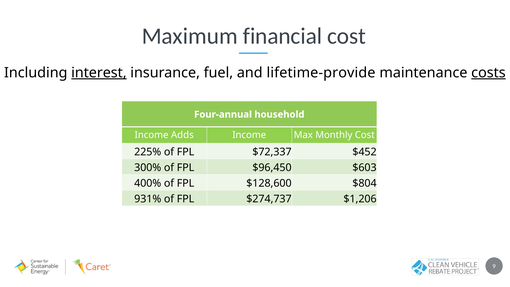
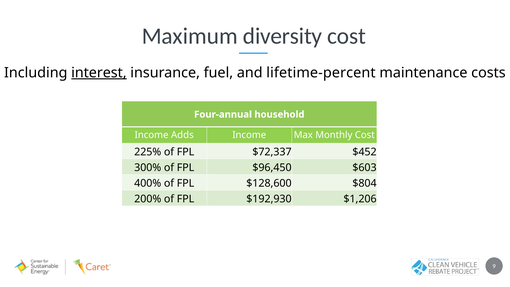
financial: financial -> diversity (283, 36)
lifetime-provide: lifetime-provide -> lifetime-percent (321, 73)
costs underline: present -> none (488, 73)
931%: 931% -> 200% (148, 199)
$274,737: $274,737 -> $192,930 (269, 199)
